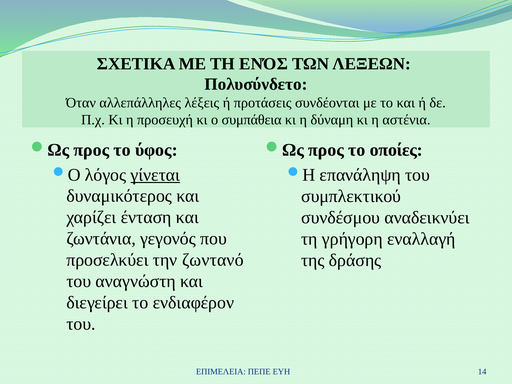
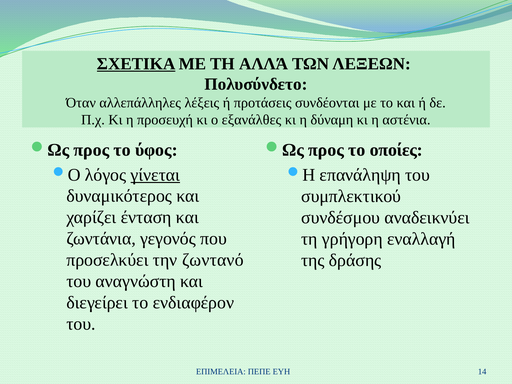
ΣΧΕΤΙΚΑ underline: none -> present (136, 64)
ΕΝΌΣ: ΕΝΌΣ -> ΑΛΛΆ (264, 64)
συμπάθεια: συμπάθεια -> εξανάλθες (251, 120)
